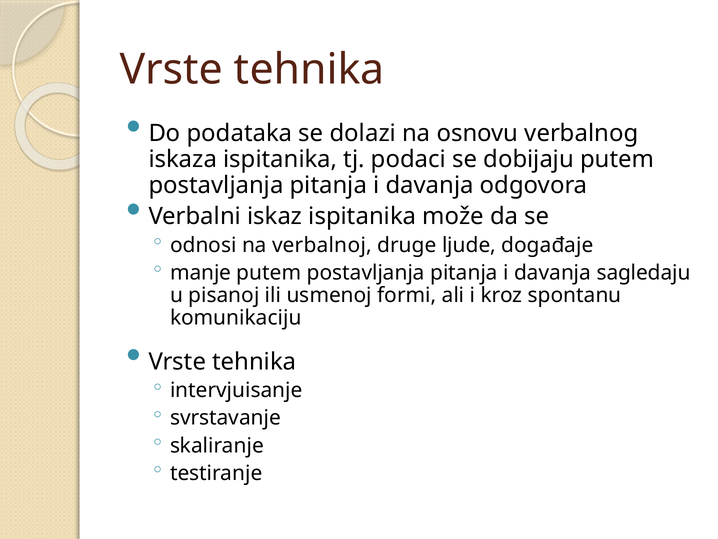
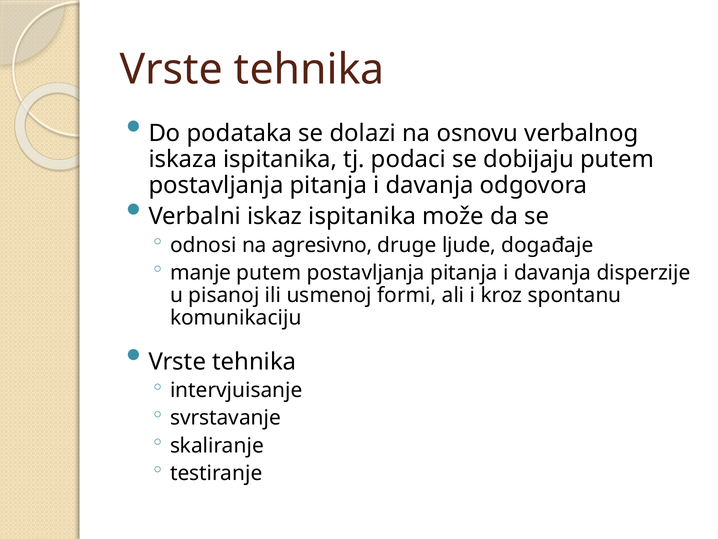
verbalnoj: verbalnoj -> agresivno (322, 245)
sagledaju: sagledaju -> disperzije (644, 272)
